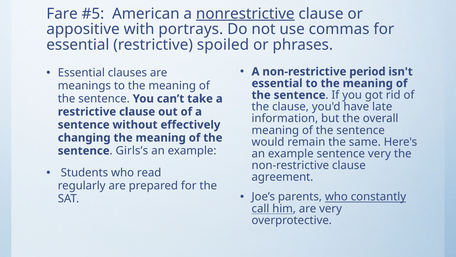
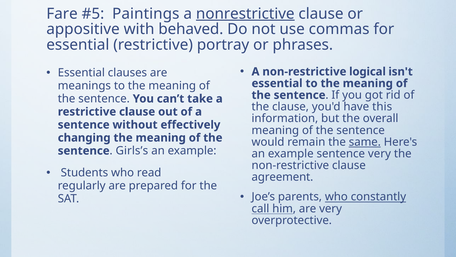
American: American -> Paintings (146, 14)
portrays: portrays -> behaved (191, 29)
spoiled: spoiled -> portray (223, 45)
period: period -> logical (367, 72)
late: late -> this (382, 107)
same underline: none -> present (365, 142)
